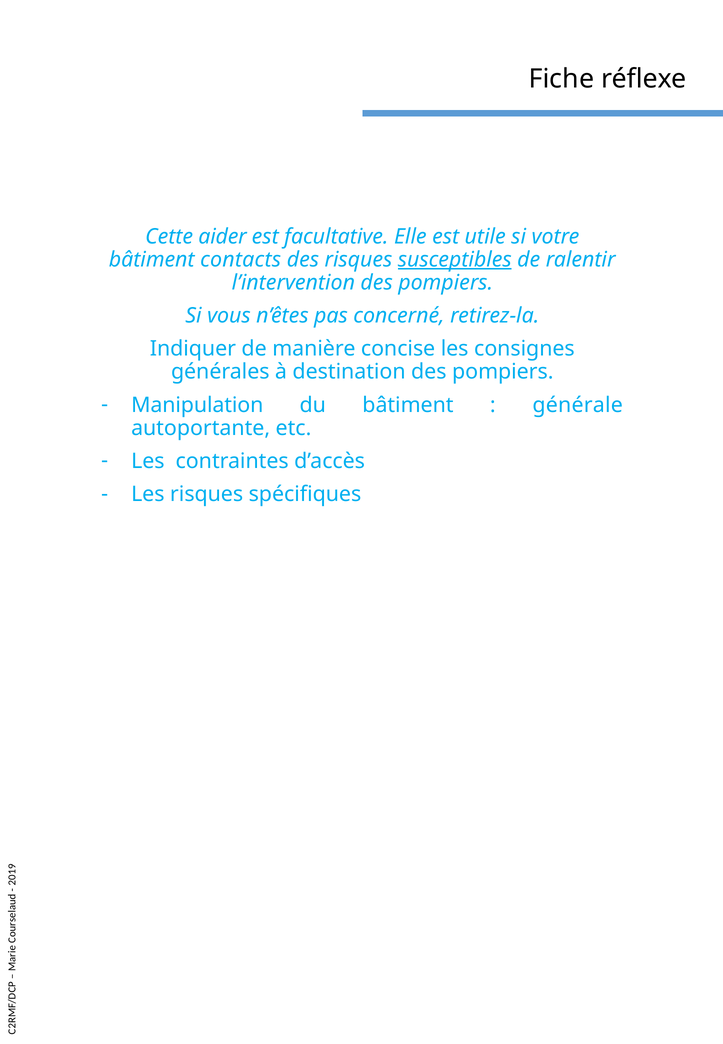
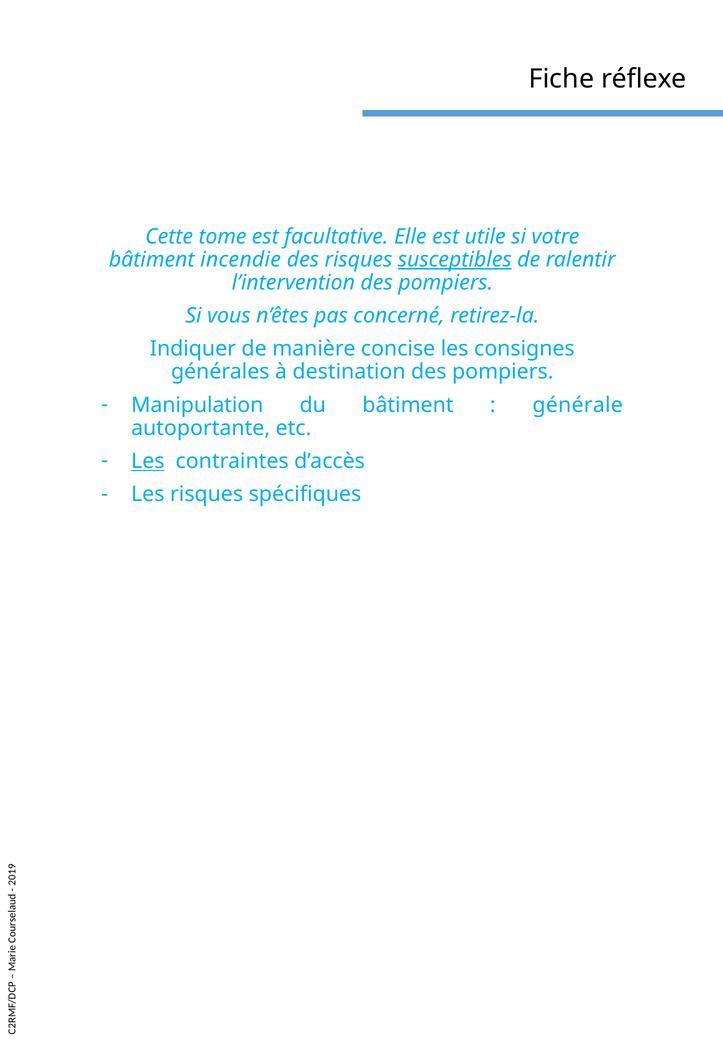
aider: aider -> tome (223, 237)
contacts: contacts -> incendie (241, 260)
Les underline: none -> present (148, 461)
